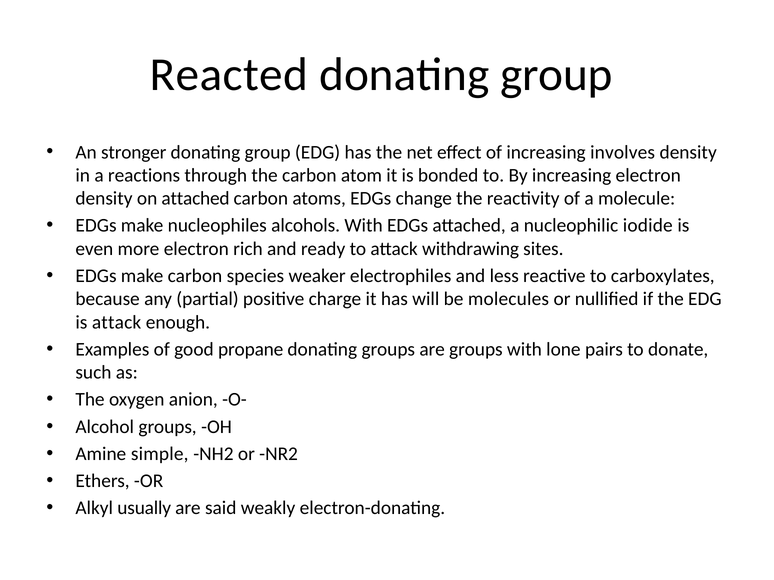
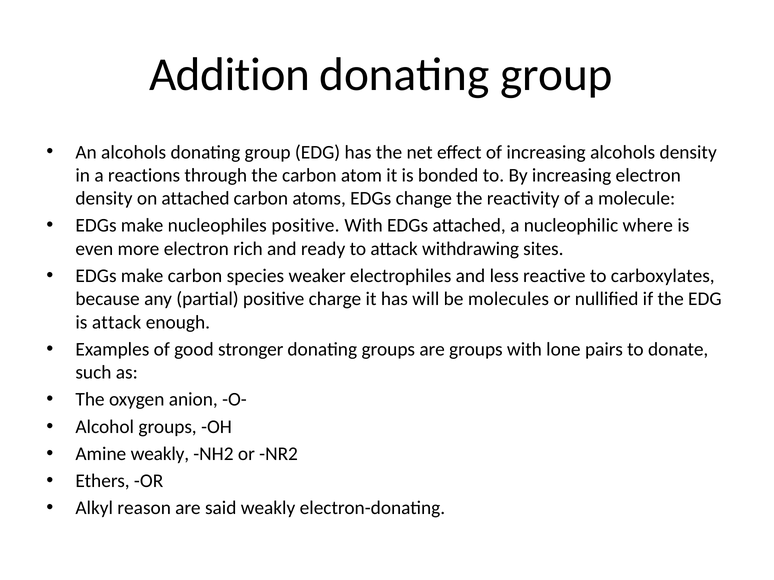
Reacted: Reacted -> Addition (229, 75)
An stronger: stronger -> alcohols (134, 152)
increasing involves: involves -> alcohols (623, 152)
nucleophiles alcohols: alcohols -> positive (306, 226)
iodide: iodide -> where (648, 226)
propane: propane -> stronger (251, 350)
Amine simple: simple -> weakly (160, 454)
usually: usually -> reason (144, 508)
